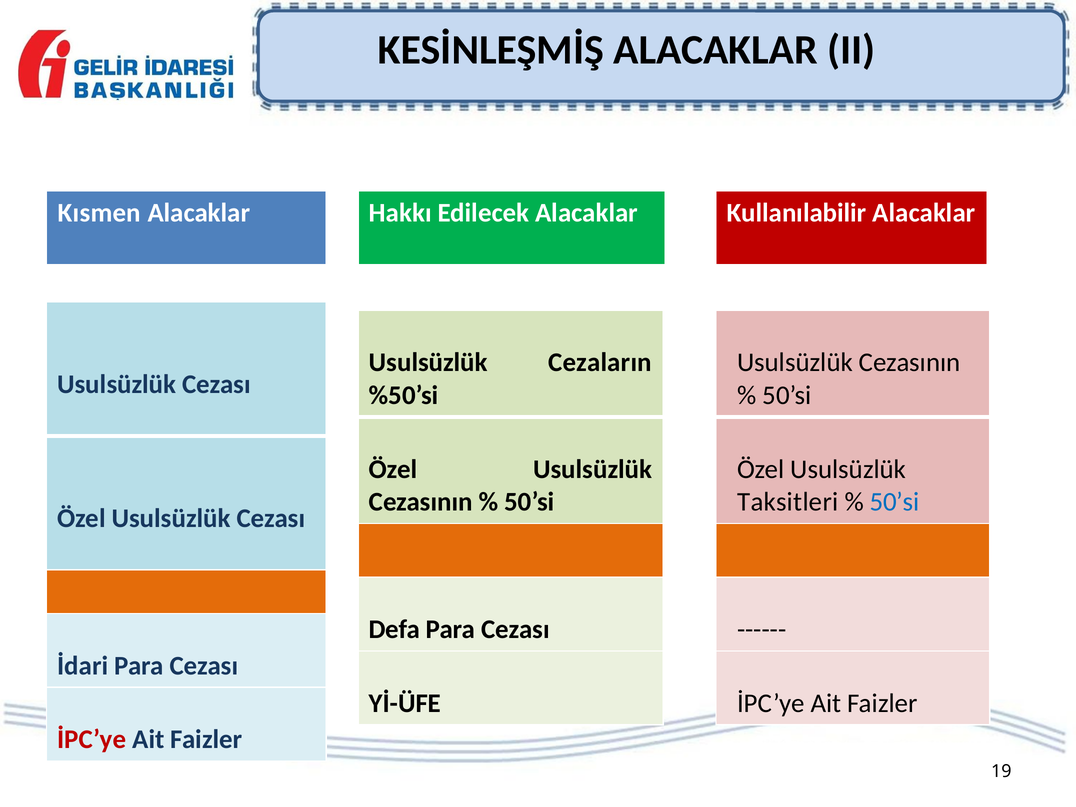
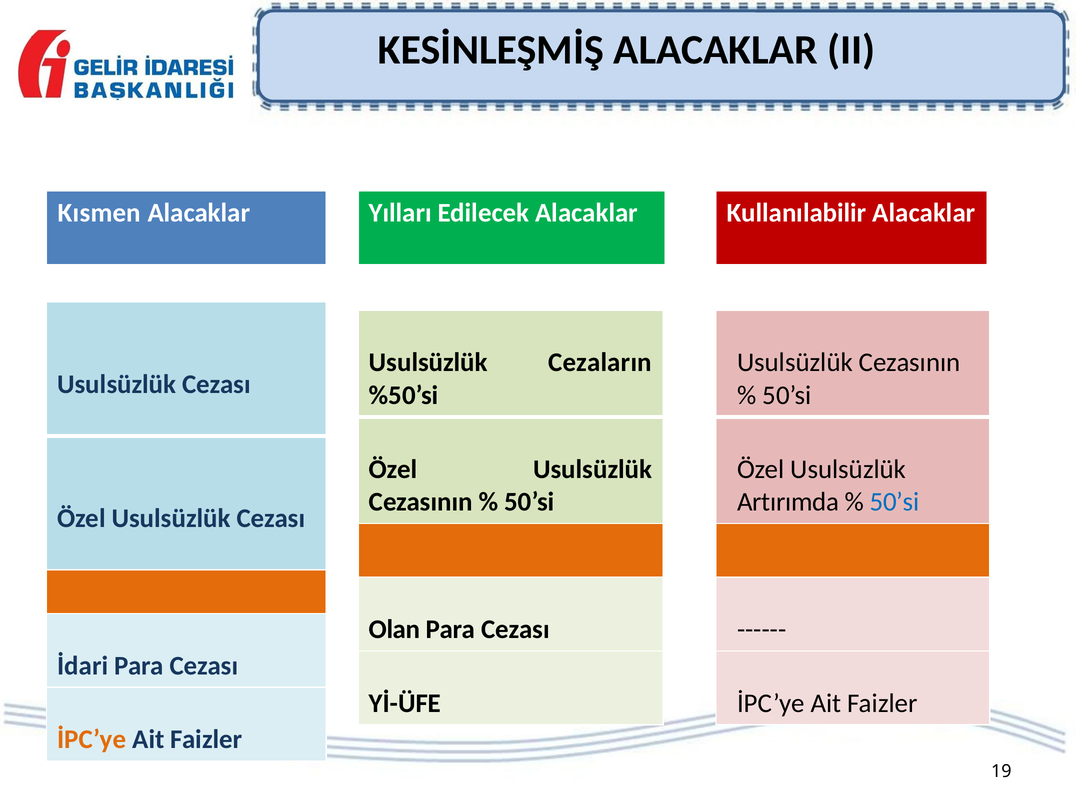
Hakkı: Hakkı -> Yılları (400, 213)
Taksitleri: Taksitleri -> Artırımda (788, 502)
Defa: Defa -> Olan (394, 630)
İPC’ye colour: red -> orange (92, 739)
